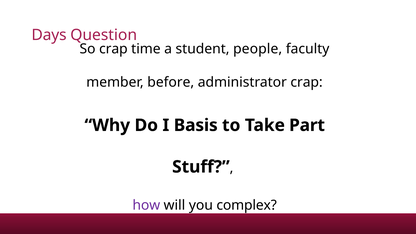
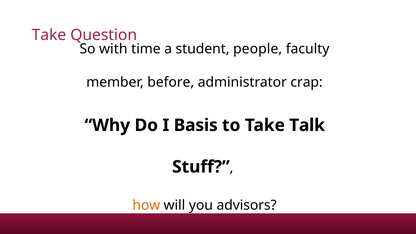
Days: Days -> Take (49, 35)
So crap: crap -> with (113, 49)
Part: Part -> Talk (307, 125)
how colour: purple -> orange (146, 205)
complex: complex -> advisors (247, 205)
